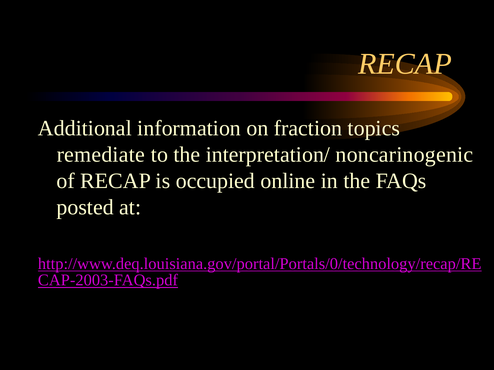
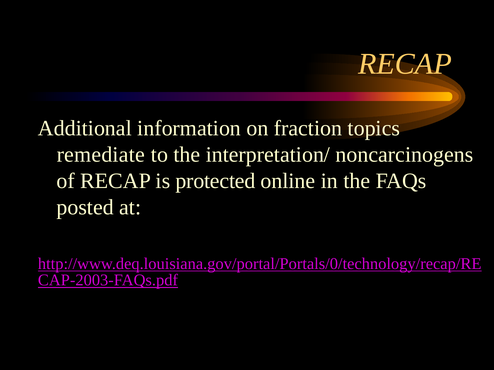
noncarinogenic: noncarinogenic -> noncarcinogens (404, 155)
occupied: occupied -> protected (215, 181)
